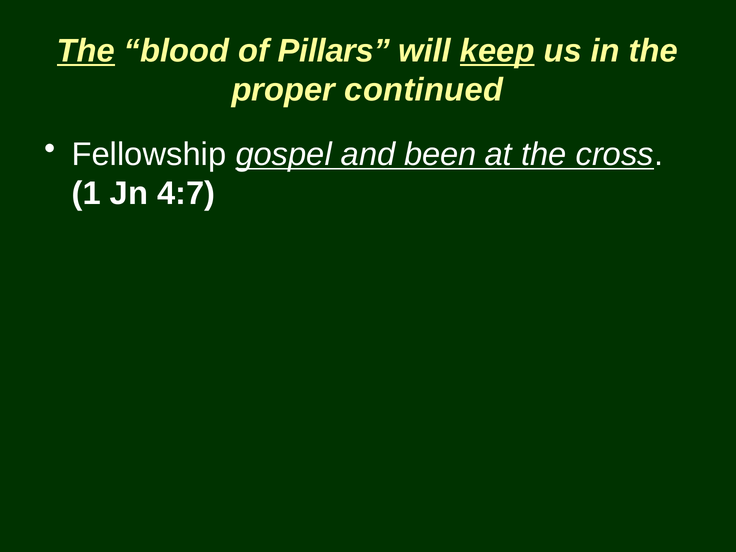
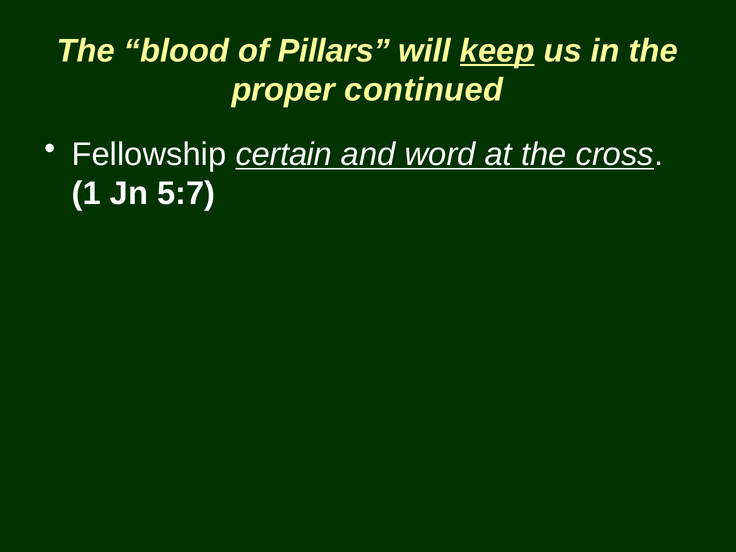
The underline: present -> none (86, 51)
gospel: gospel -> certain (284, 154)
been: been -> word (440, 154)
4:7: 4:7 -> 5:7 (186, 194)
